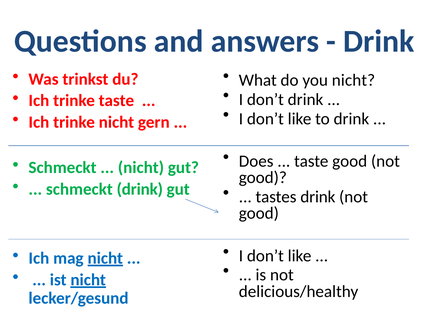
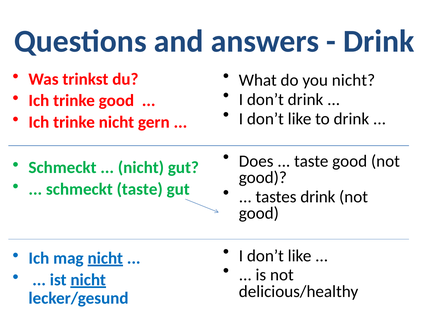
trinke taste: taste -> good (116, 101)
schmeckt drink: drink -> taste (140, 189)
